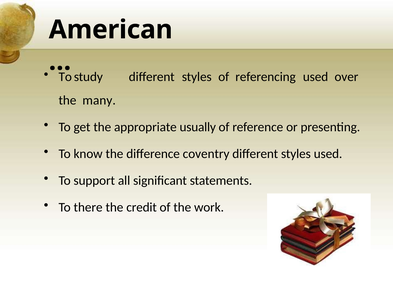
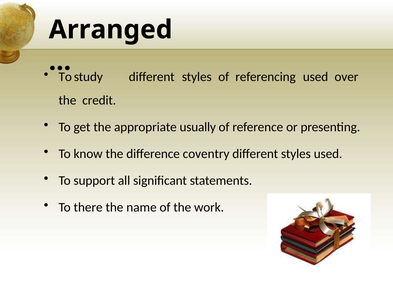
American: American -> Arranged (111, 30)
many: many -> credit (99, 100)
credit: credit -> name (141, 207)
